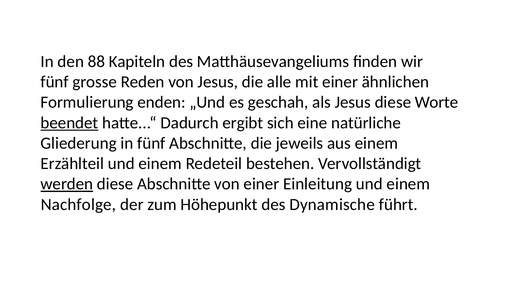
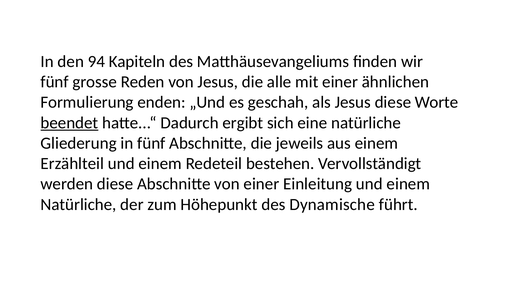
88: 88 -> 94 (96, 62)
werden underline: present -> none (67, 184)
Nachfolge: Nachfolge -> Natürliche (79, 204)
